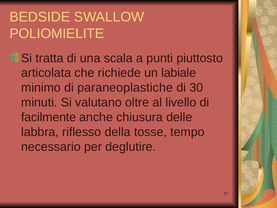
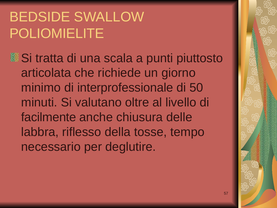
labiale: labiale -> giorno (179, 73)
paraneoplastiche: paraneoplastiche -> interprofessionale (125, 88)
30: 30 -> 50 (196, 88)
